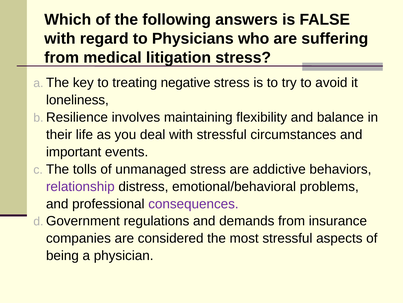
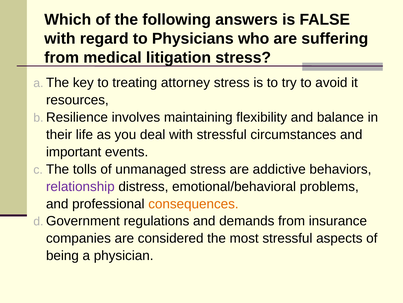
negative: negative -> attorney (186, 83)
loneliness: loneliness -> resources (77, 100)
consequences colour: purple -> orange (193, 203)
